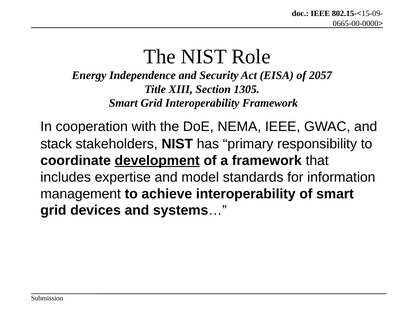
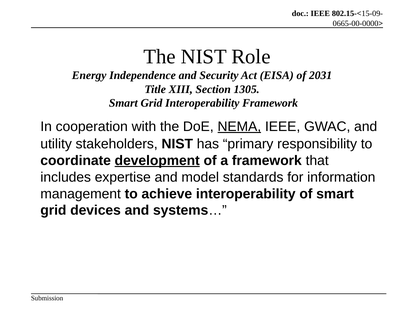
2057: 2057 -> 2031 (321, 75)
NEMA underline: none -> present (239, 126)
stack: stack -> utility (56, 144)
